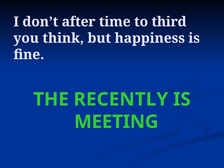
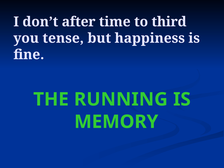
think: think -> tense (63, 38)
RECENTLY: RECENTLY -> RUNNING (121, 99)
MEETING: MEETING -> MEMORY (116, 122)
